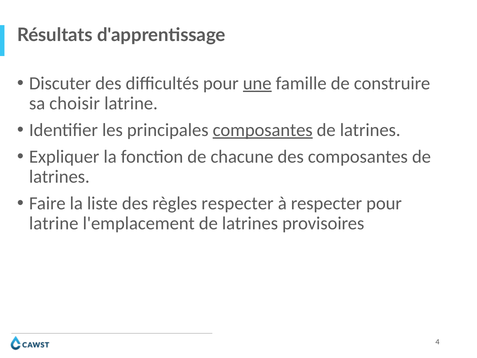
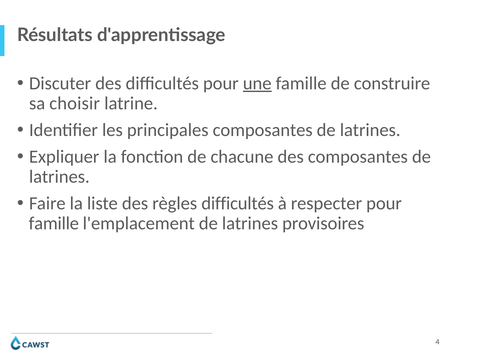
composantes underline: present -> none (263, 130)
règles respecter: respecter -> difficultés (238, 203)
latrine: latrine -> famille (54, 223)
